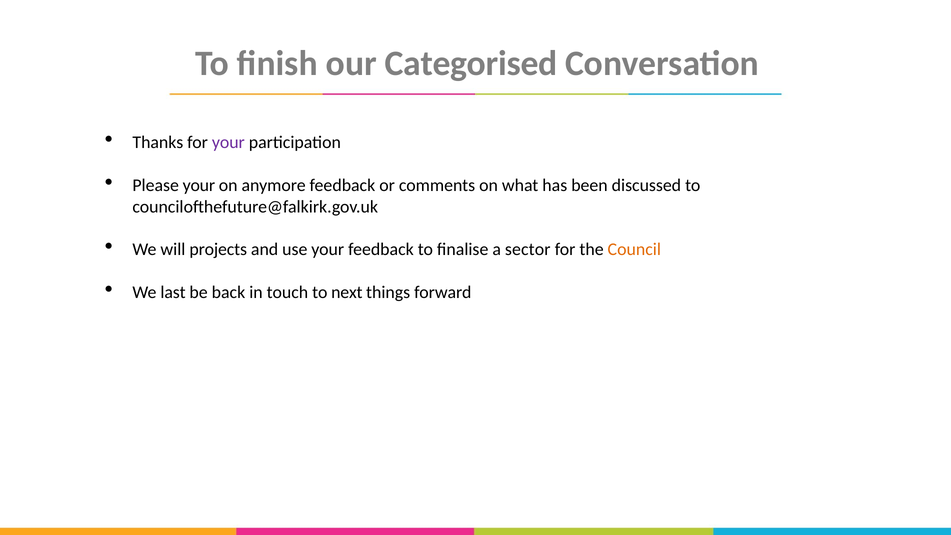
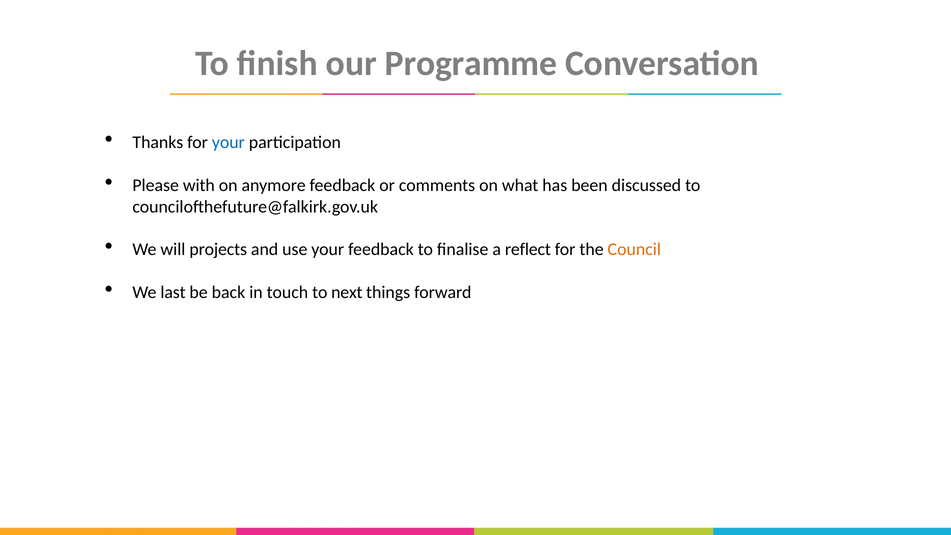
Categorised: Categorised -> Programme (471, 64)
your colour: purple -> blue (228, 142)
Please your: your -> with (199, 185)
sector: sector -> reflect (528, 249)
